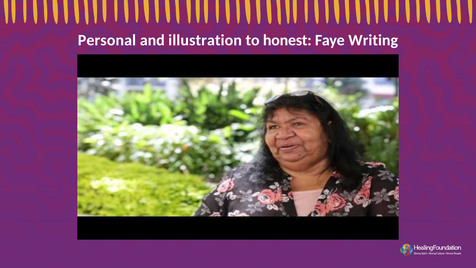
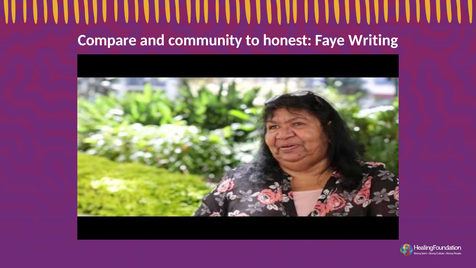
Personal: Personal -> Compare (107, 40)
illustration: illustration -> community (205, 40)
